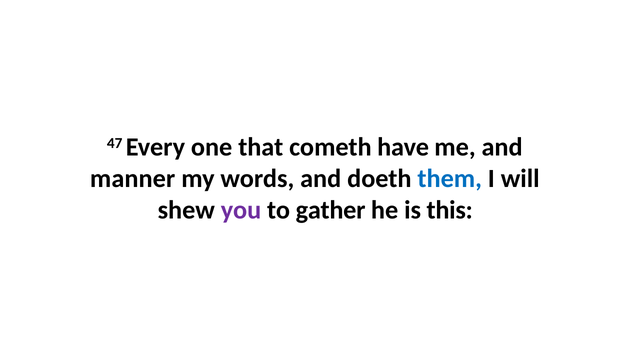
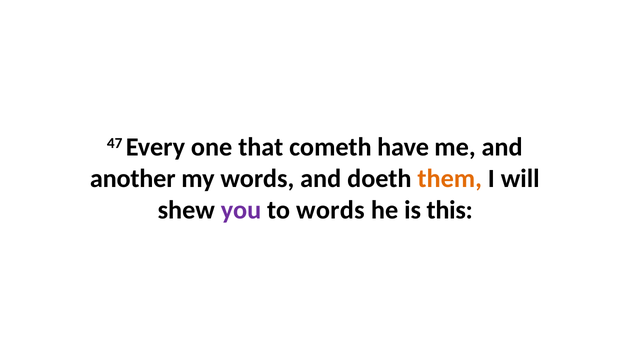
manner: manner -> another (133, 179)
them colour: blue -> orange (450, 179)
to gather: gather -> words (330, 211)
